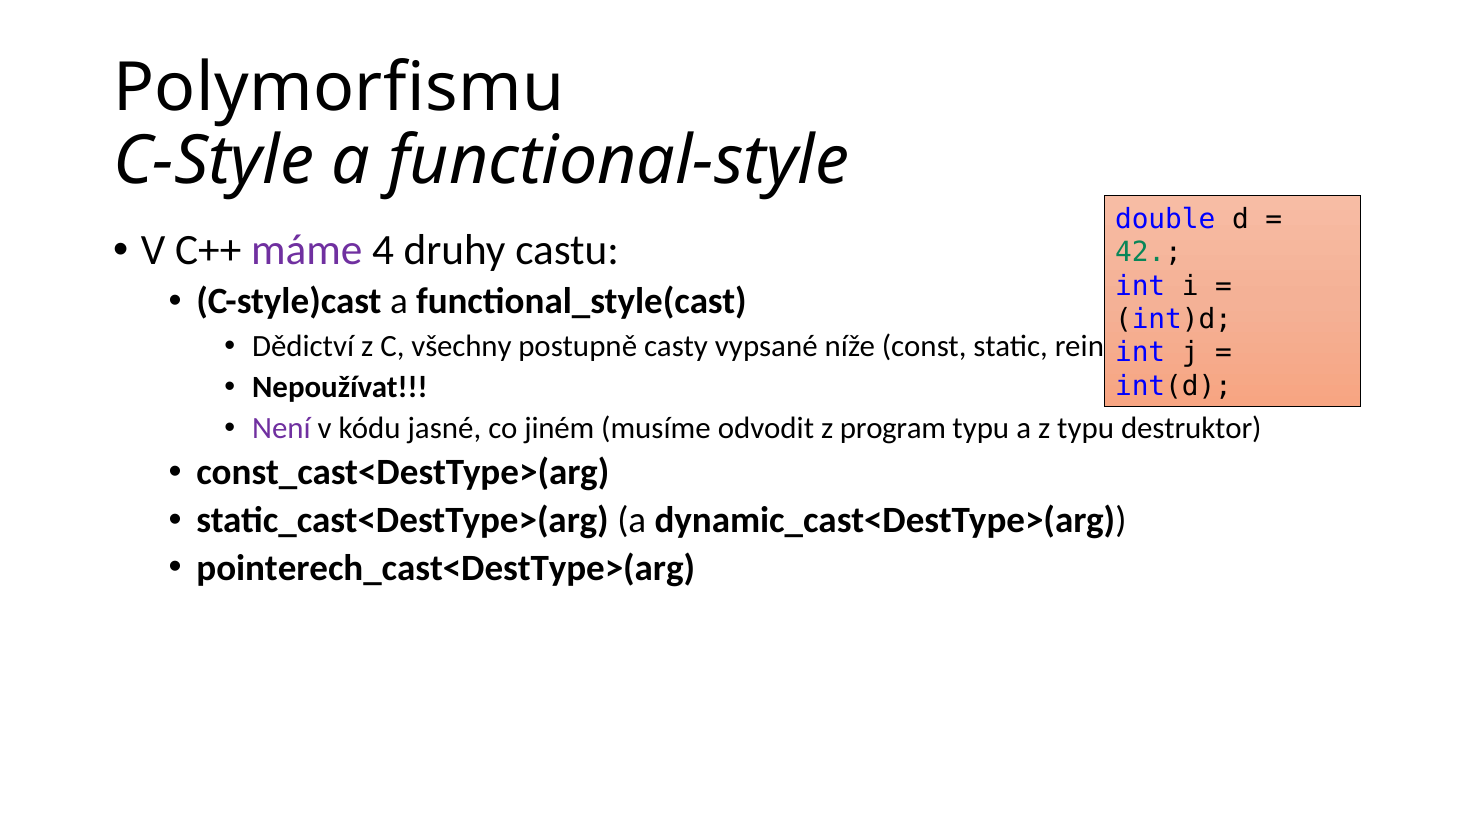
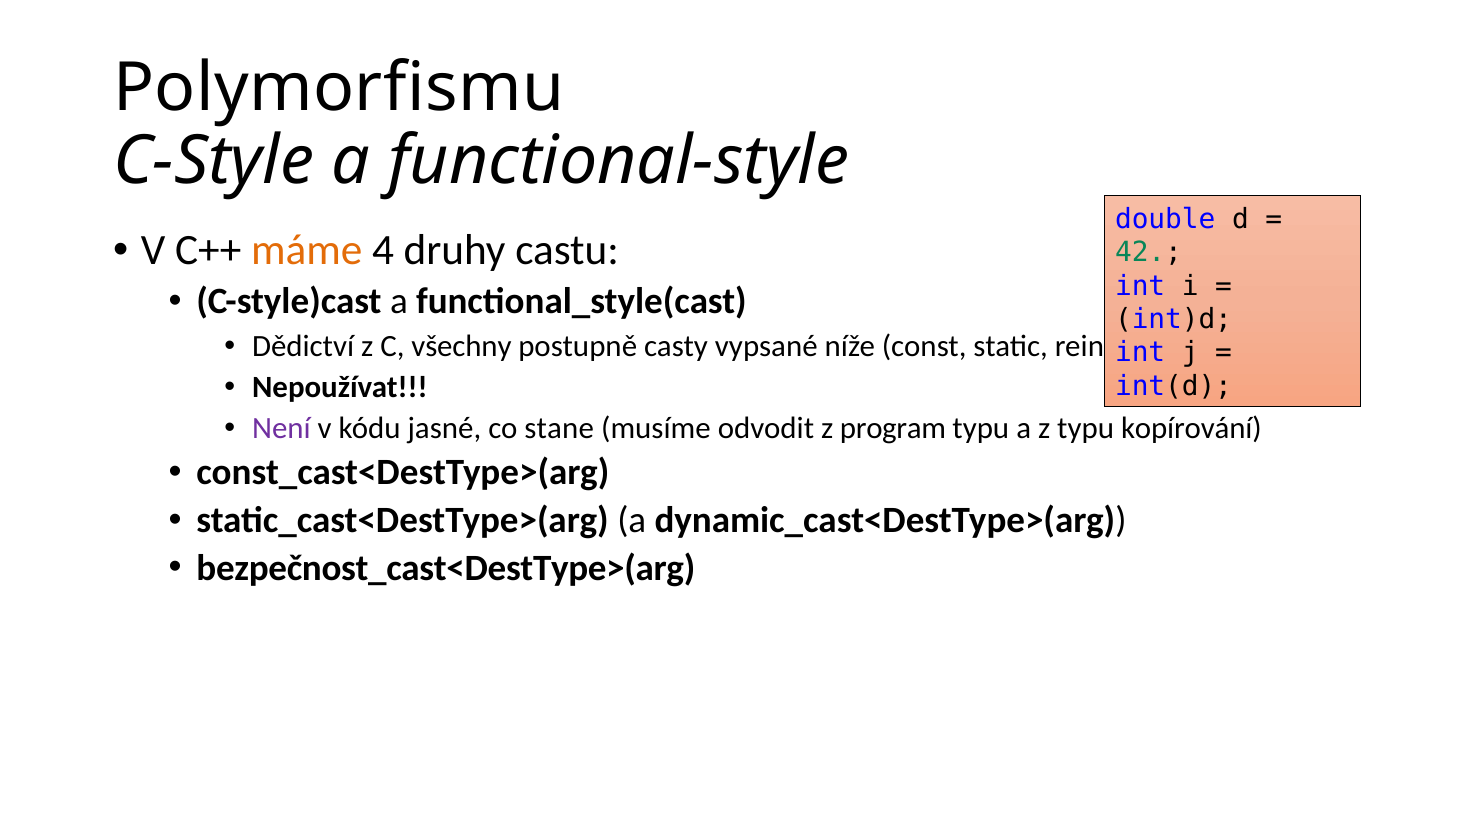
máme colour: purple -> orange (307, 251)
jiném: jiném -> stane (559, 428)
destruktor: destruktor -> kopírování (1191, 428)
pointerech_cast<DestType>(arg: pointerech_cast<DestType>(arg -> bezpečnost_cast<DestType>(arg (446, 568)
